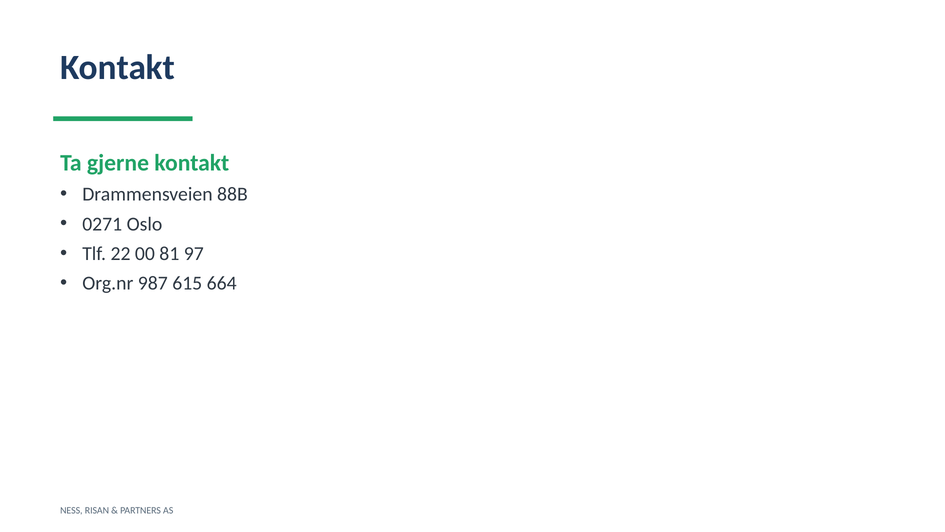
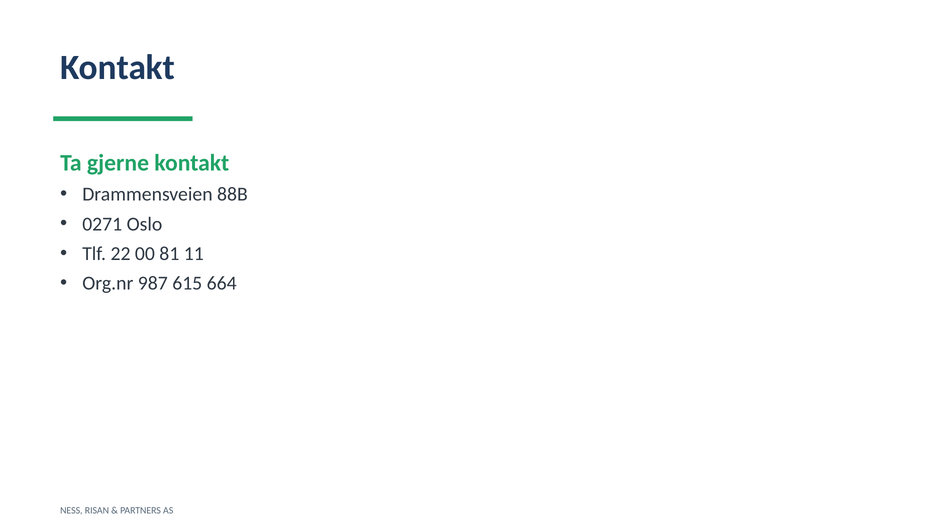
97: 97 -> 11 (194, 253)
